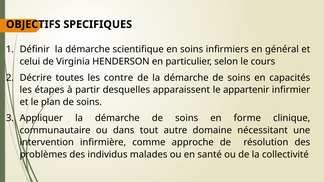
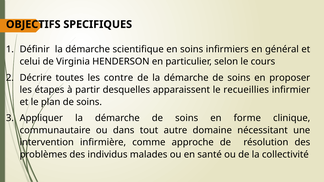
capacités: capacités -> proposer (290, 78)
appartenir: appartenir -> recueillies (246, 90)
